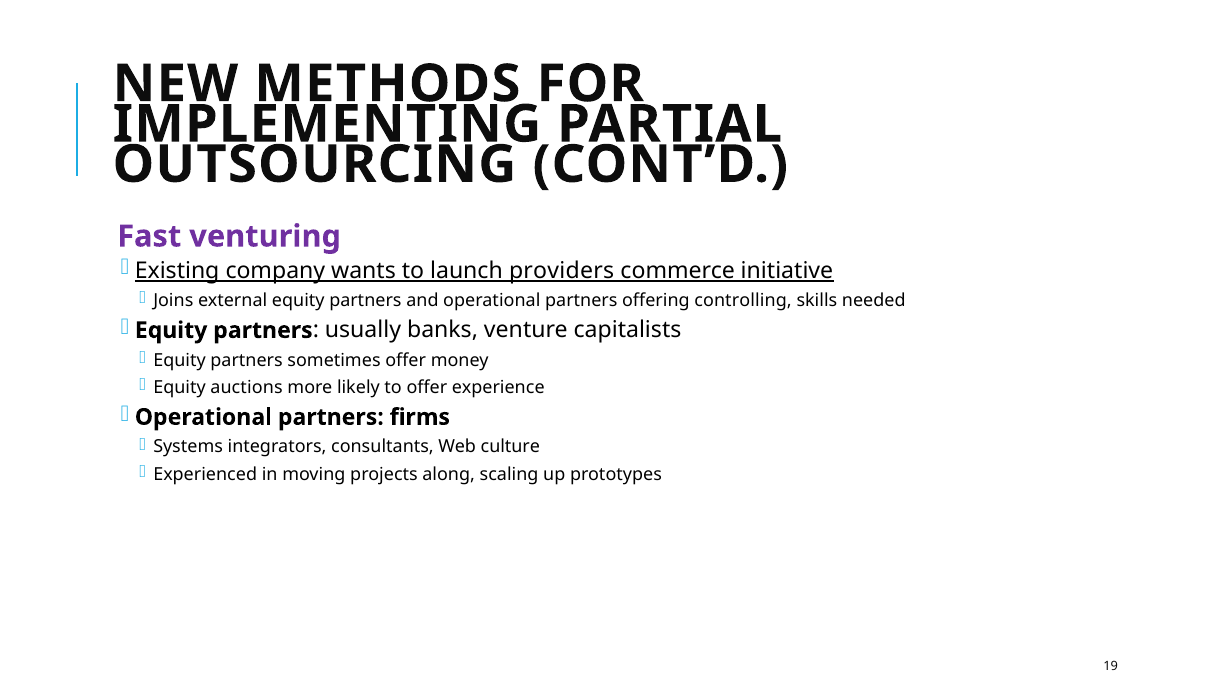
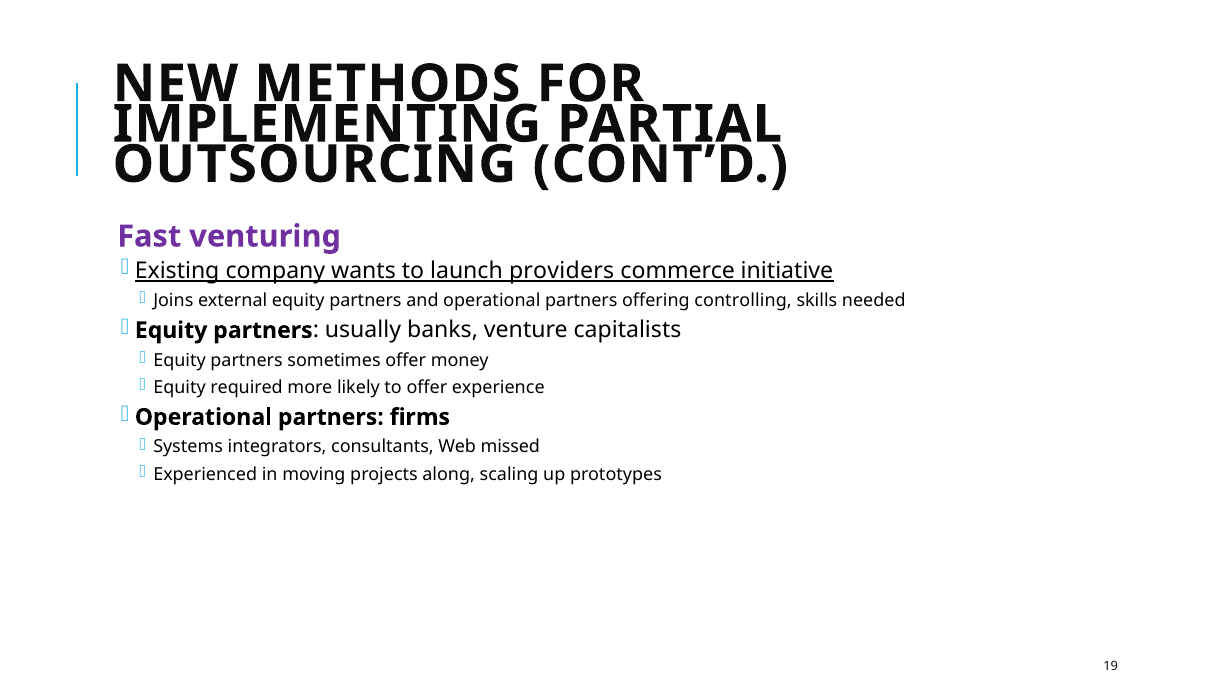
auctions: auctions -> required (247, 388)
culture: culture -> missed (510, 447)
